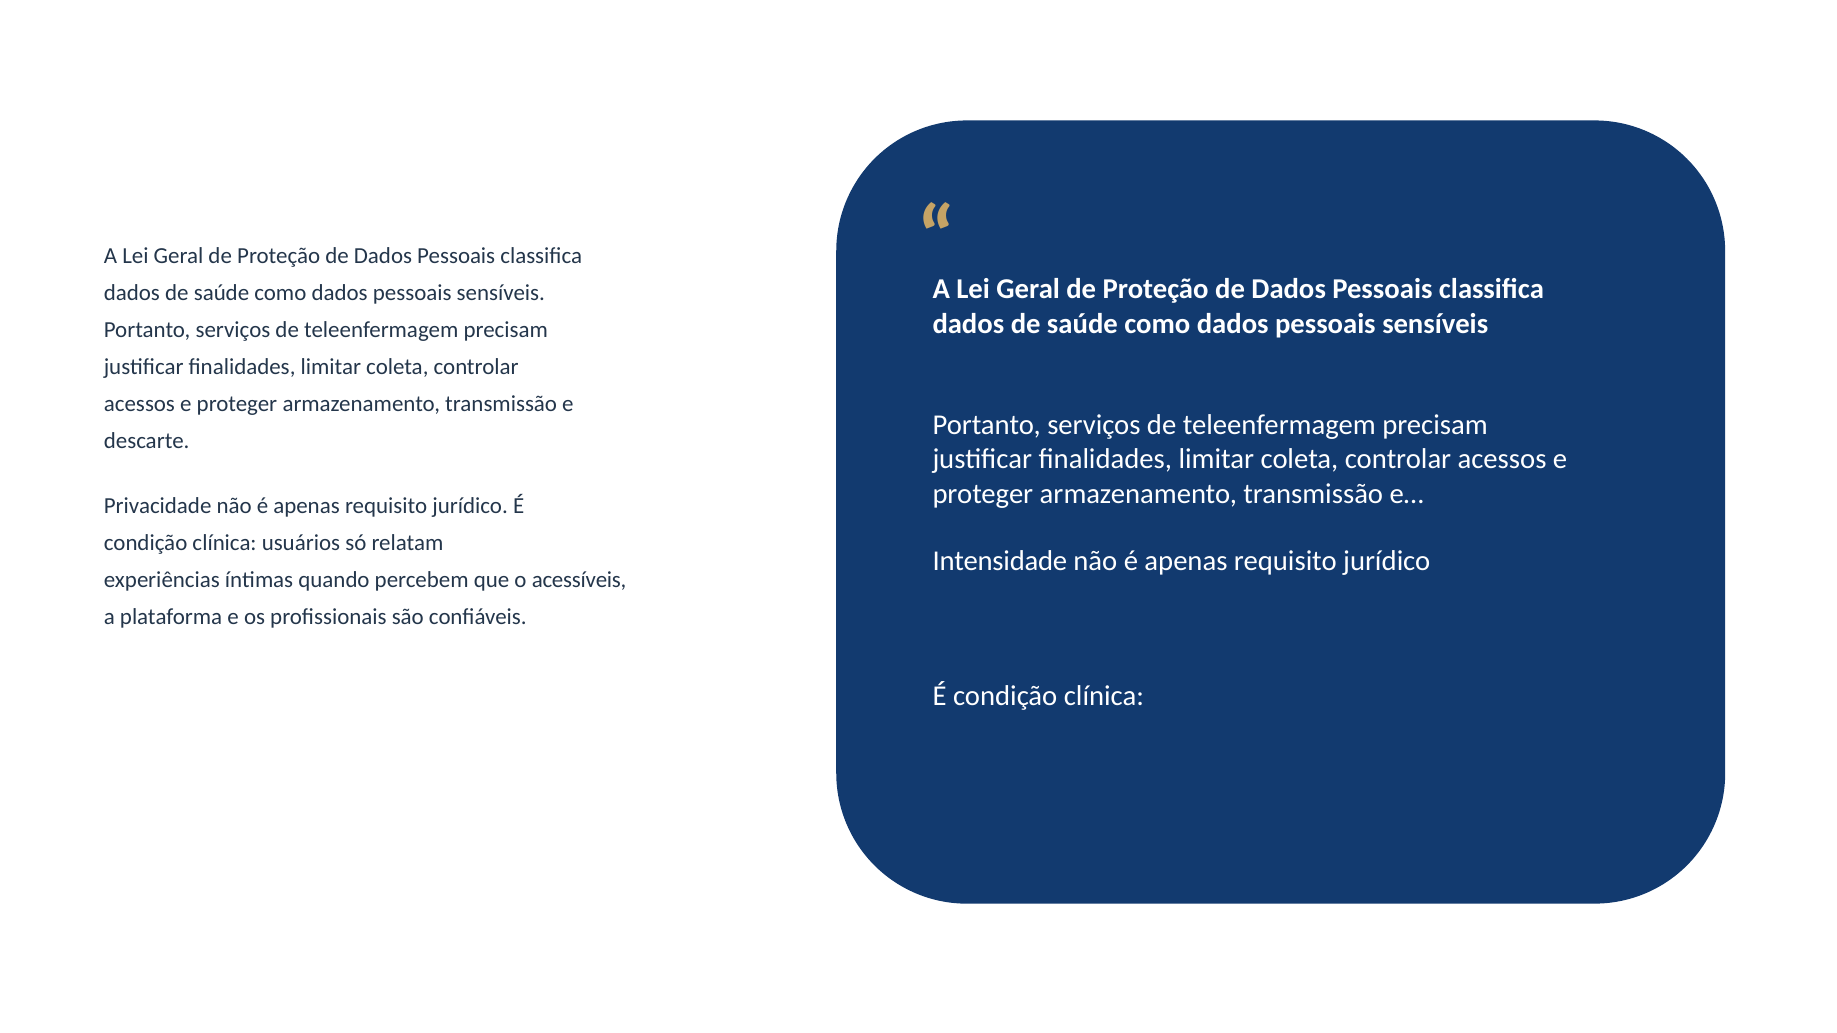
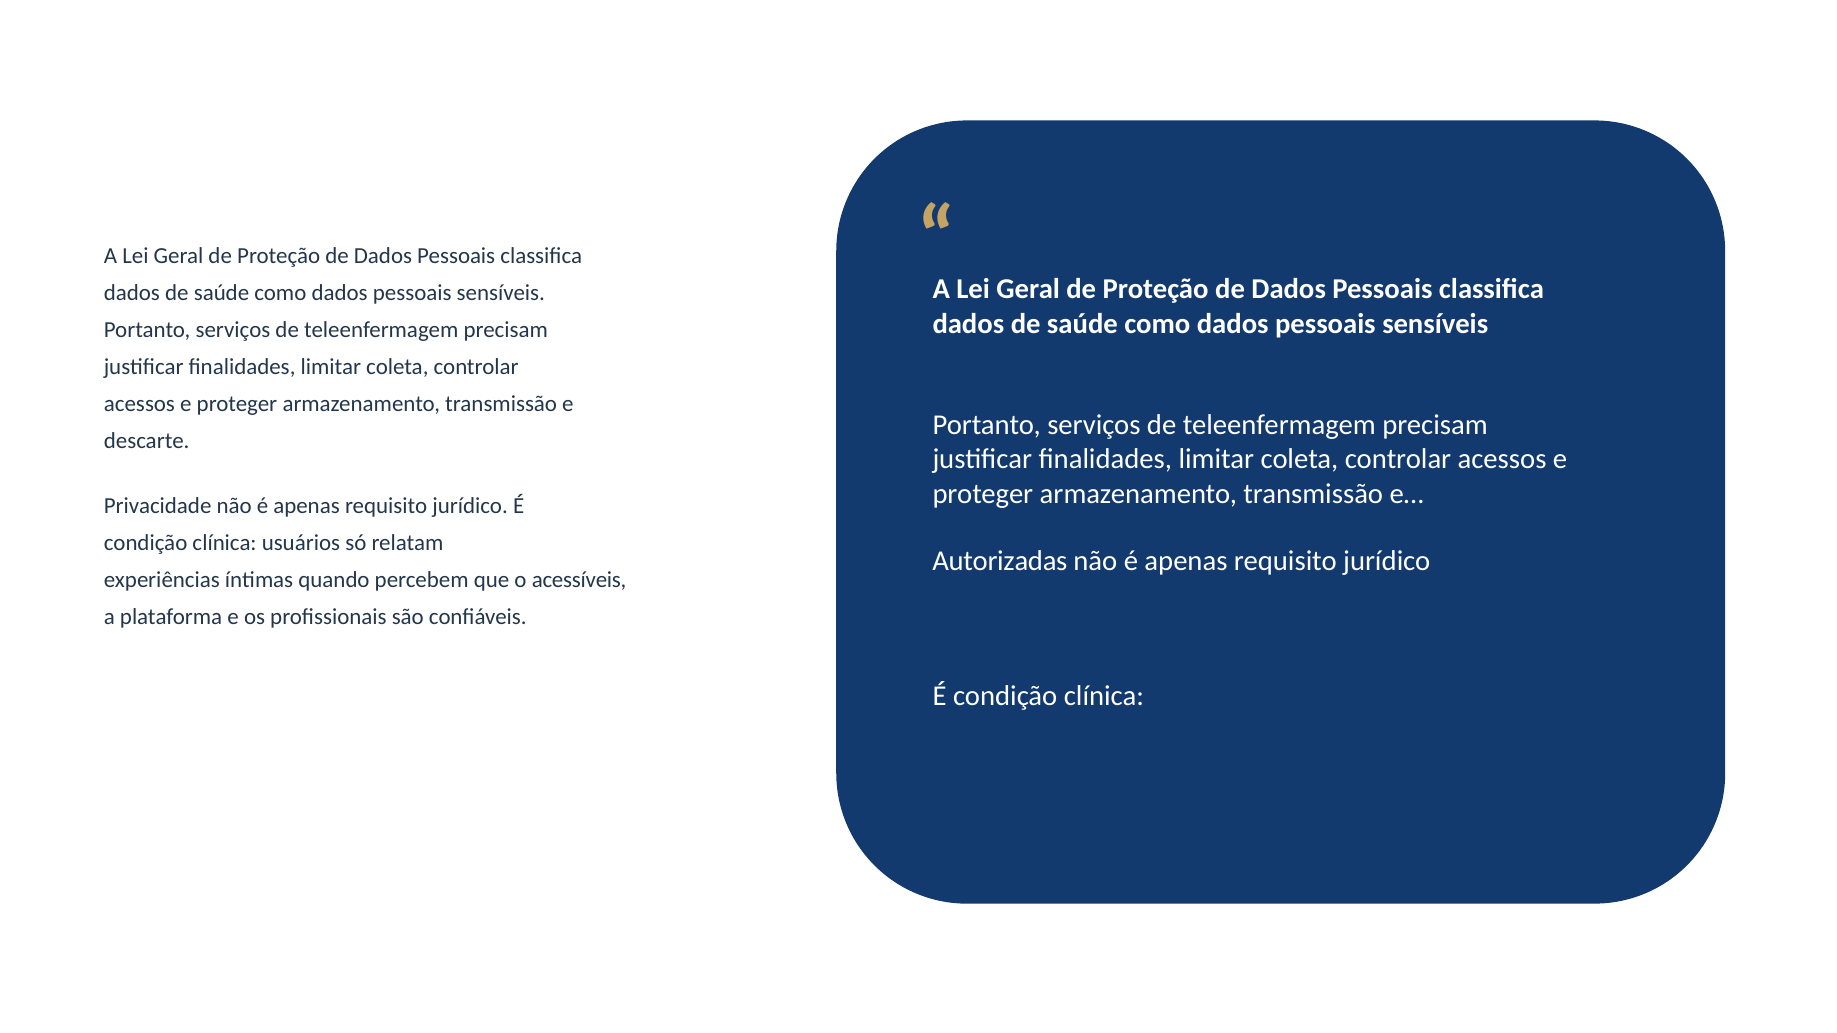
Intensidade: Intensidade -> Autorizadas (1000, 561)
